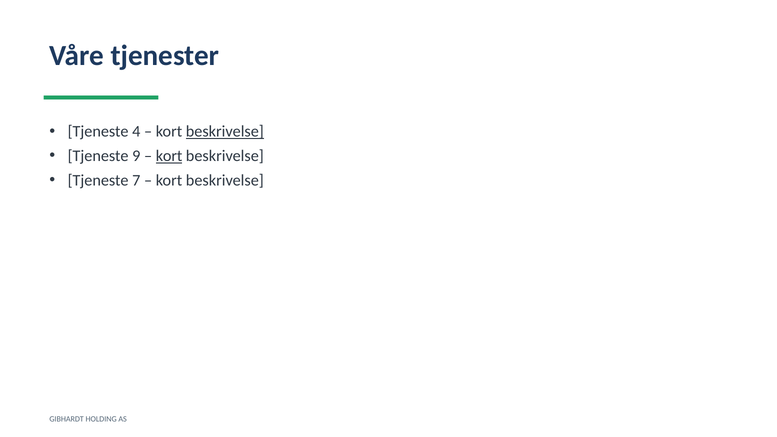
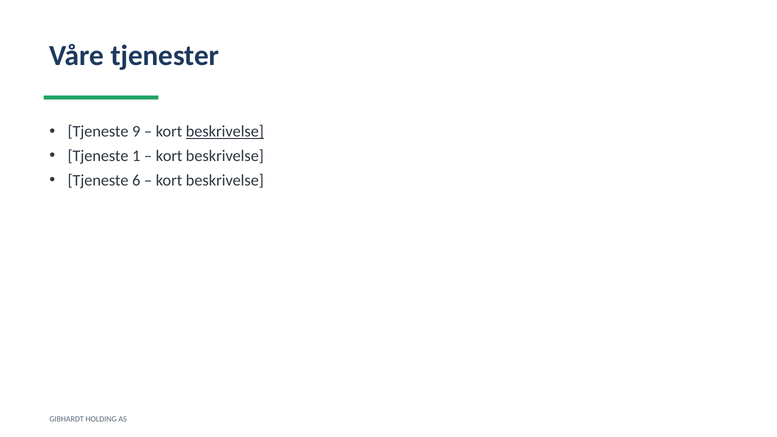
4: 4 -> 9 (136, 132)
9: 9 -> 1 (136, 156)
kort underline: present -> none (169, 156)
7: 7 -> 6 (136, 180)
